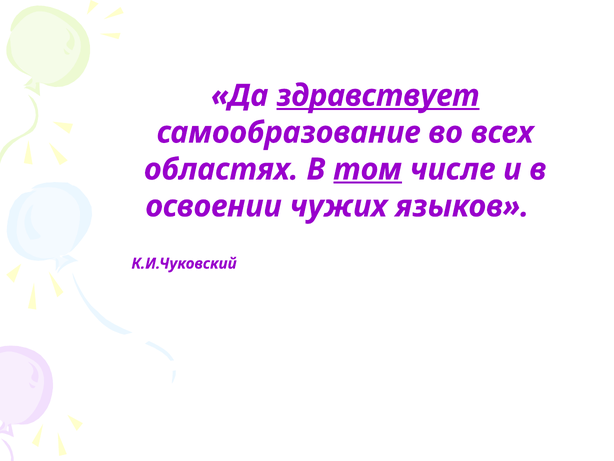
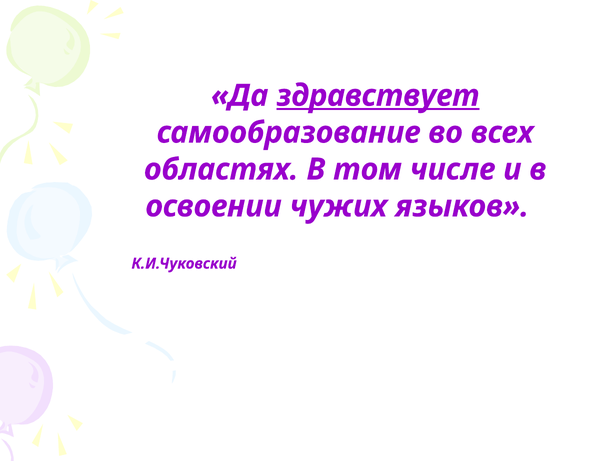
том underline: present -> none (368, 169)
